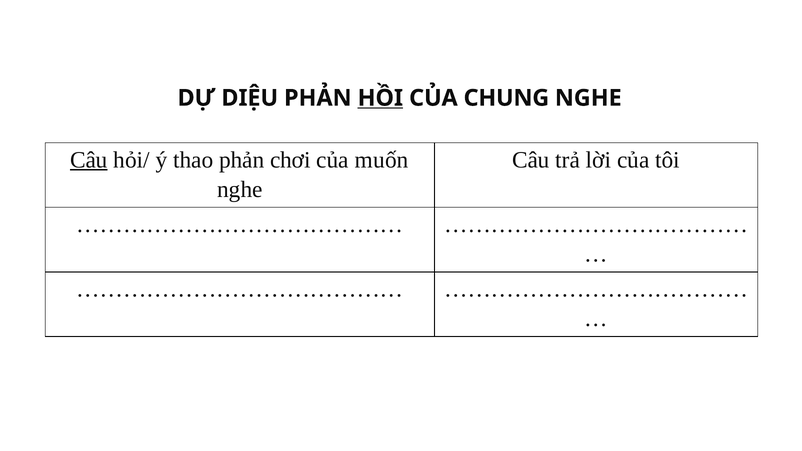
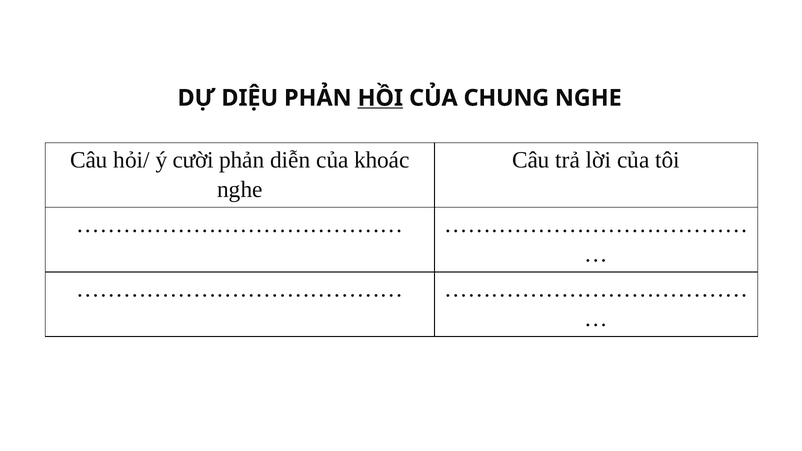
Câu underline: present -> none (89, 160)
thao: thao -> cười (193, 160)
chơi: chơi -> diễn (290, 160)
muốn: muốn -> khoác (382, 160)
